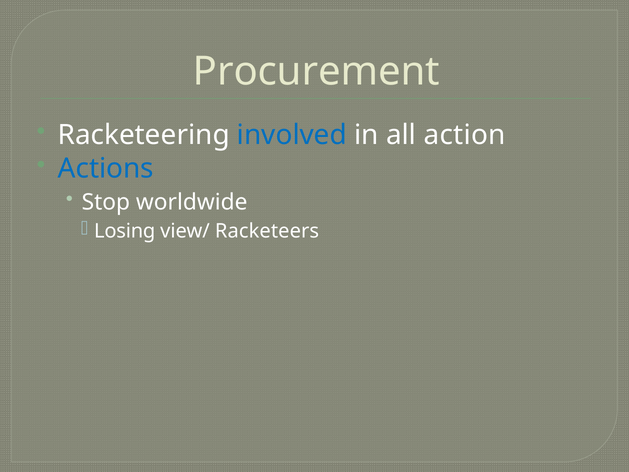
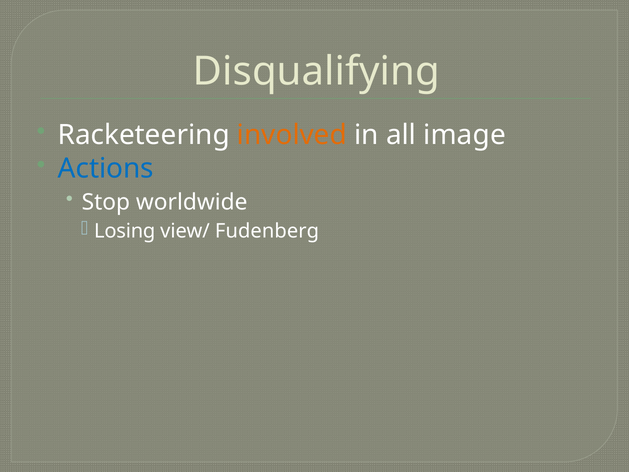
Procurement: Procurement -> Disqualifying (316, 72)
involved colour: blue -> orange (292, 135)
action: action -> image (465, 135)
Racketeers: Racketeers -> Fudenberg (267, 231)
